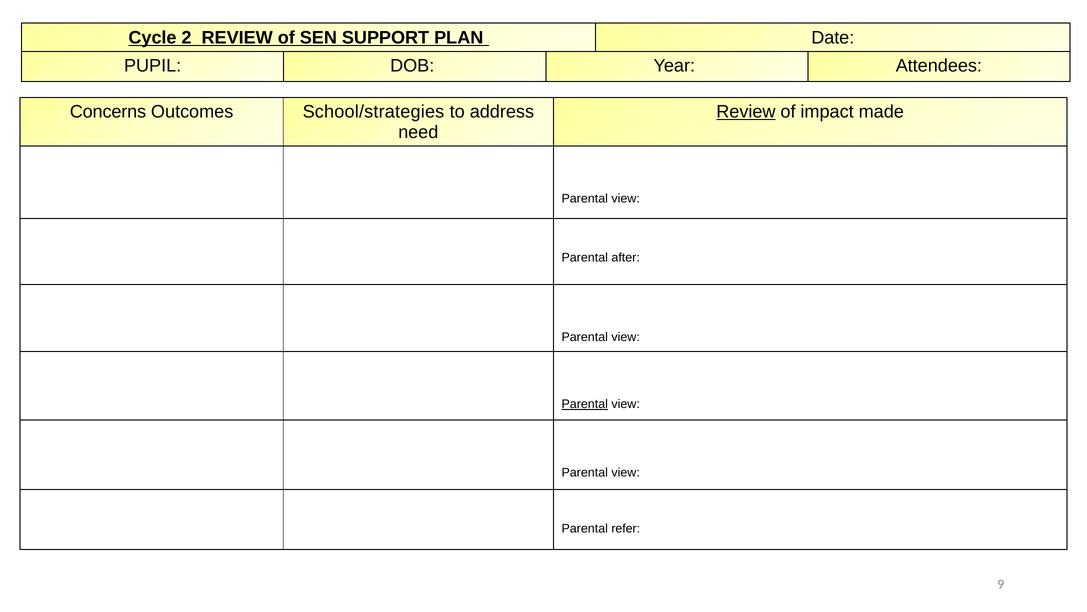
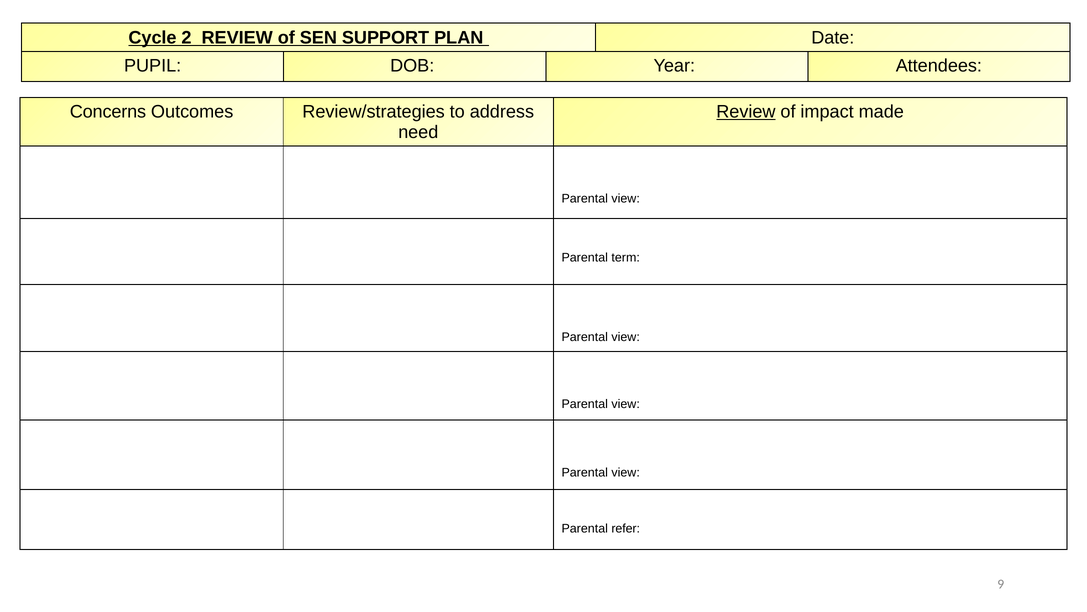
School/strategies: School/strategies -> Review/strategies (374, 112)
after: after -> term (626, 257)
Parental underline: present -> none (585, 404)
